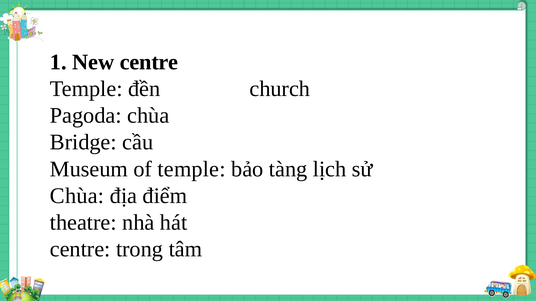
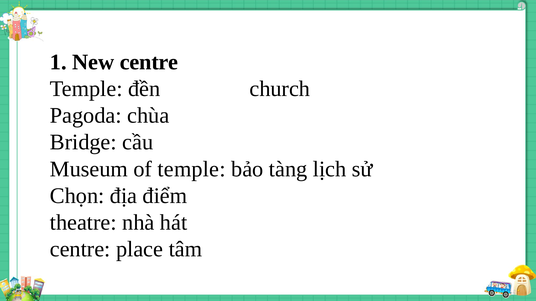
Chùa: Chùa -> Chọn (77, 196)
trong: trong -> place (140, 250)
